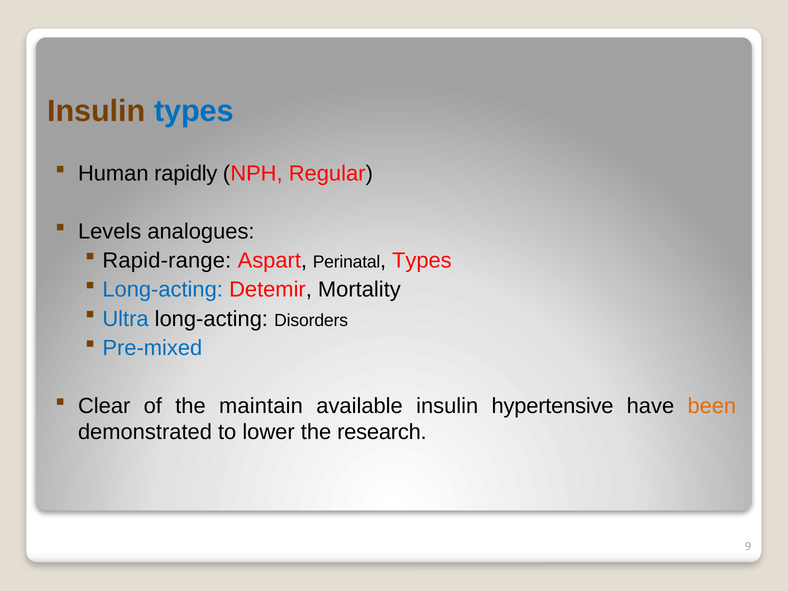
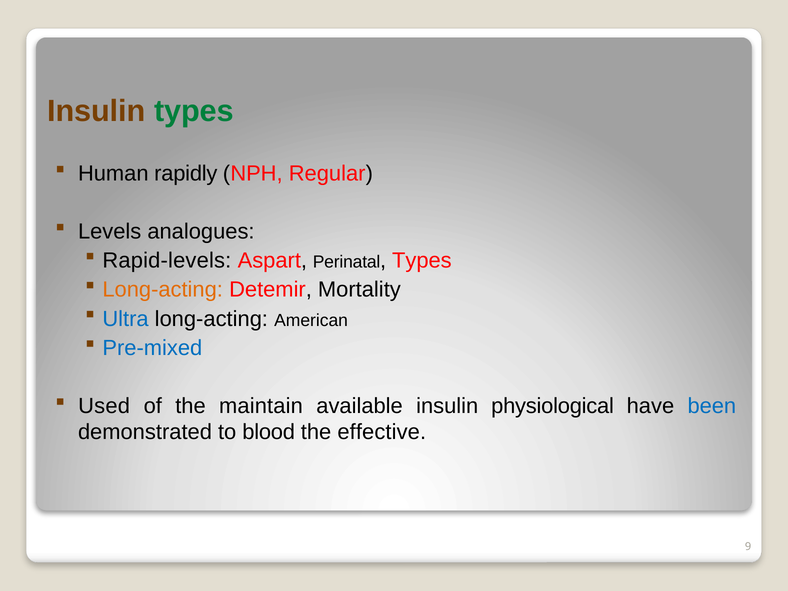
types colour: blue -> green (194, 111)
Rapid-range: Rapid-range -> Rapid-levels (167, 261)
Long-acting colour: blue -> orange (163, 290)
Disorders: Disorders -> American (311, 320)
Clear: Clear -> Used (104, 406)
hypertensive: hypertensive -> physiological (553, 406)
been colour: orange -> blue (712, 406)
lower: lower -> blood (269, 432)
research: research -> effective (382, 432)
